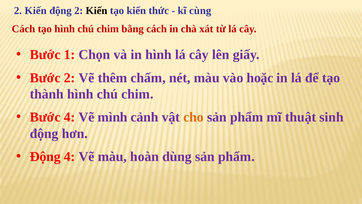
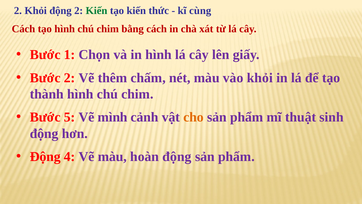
Kiến: Kiến -> Khỏi (36, 11)
Kiến colour: black -> green (96, 11)
vào hoặc: hoặc -> khỏi (260, 78)
Bước 4: 4 -> 5 (70, 117)
hoàn dùng: dùng -> động (177, 156)
